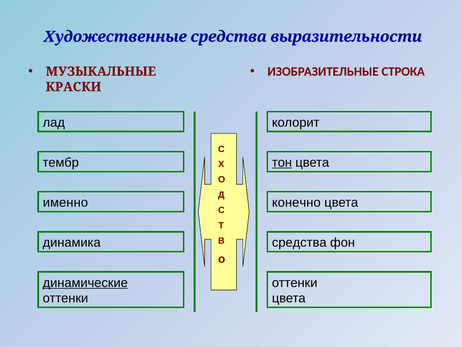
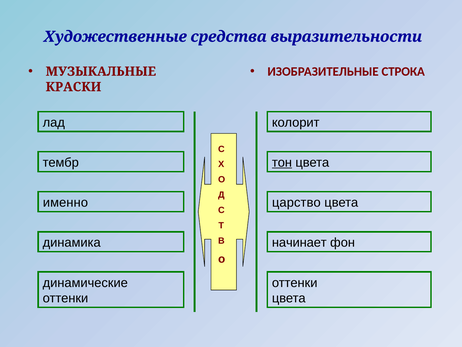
конечно: конечно -> царство (296, 202)
средства: средства -> начинает (299, 242)
динамические underline: present -> none (85, 282)
